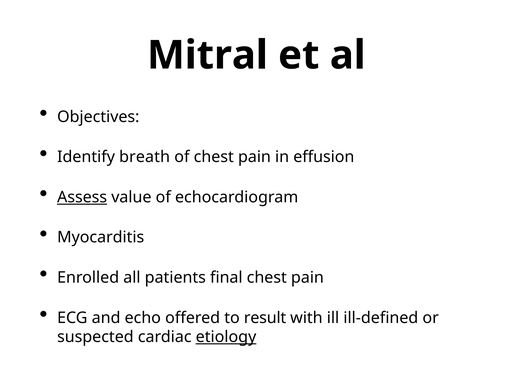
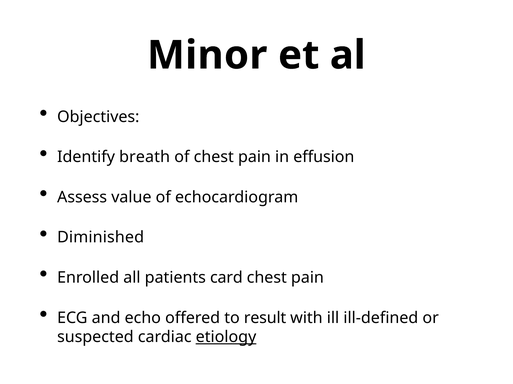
Mitral: Mitral -> Minor (207, 55)
Assess underline: present -> none (82, 198)
Myocarditis: Myocarditis -> Diminished (101, 238)
final: final -> card (226, 278)
